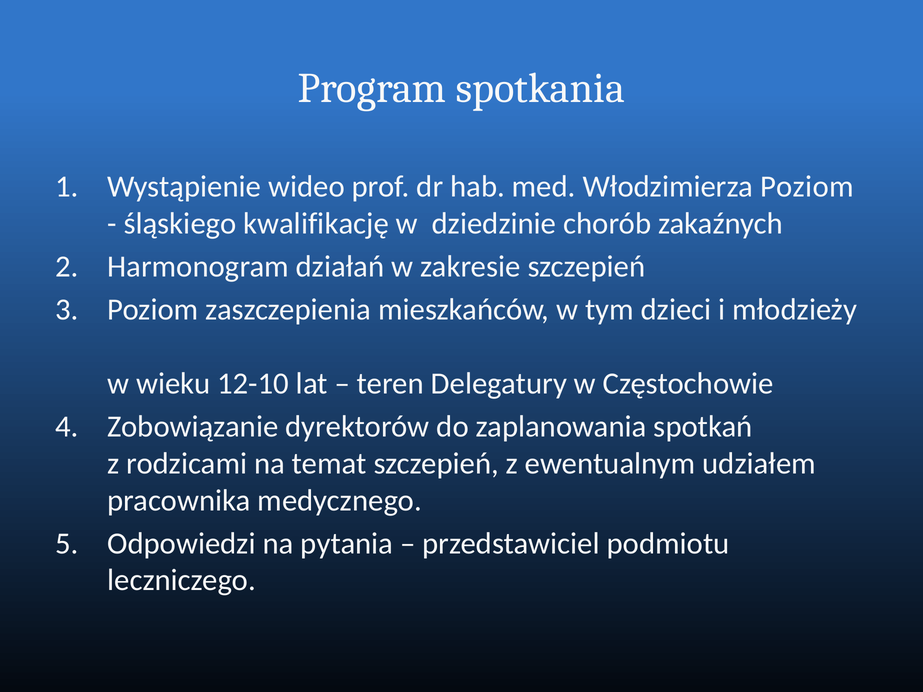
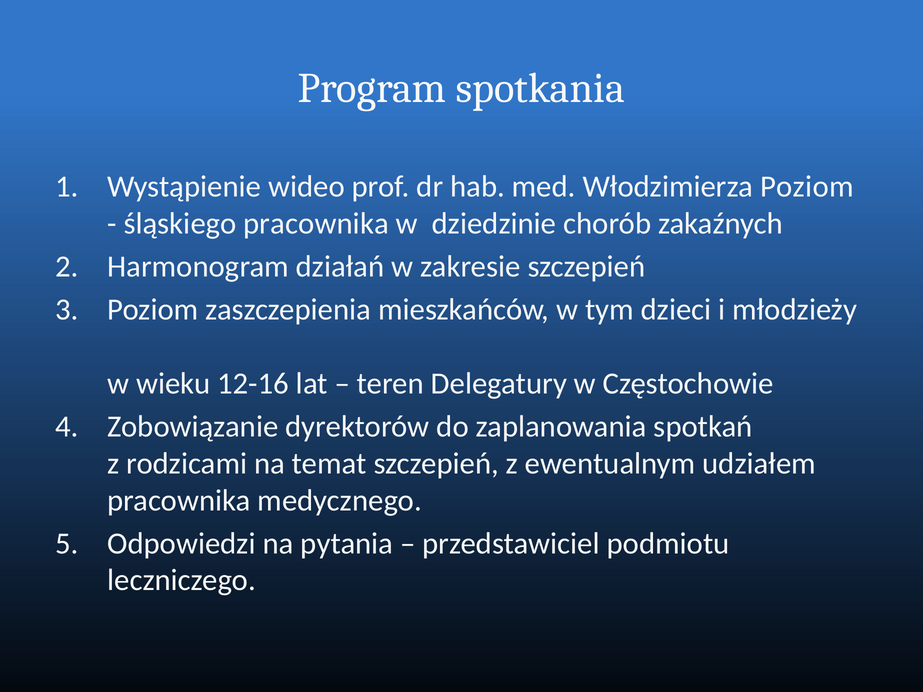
śląskiego kwalifikację: kwalifikację -> pracownika (316, 224)
12-10: 12-10 -> 12-16 (253, 384)
